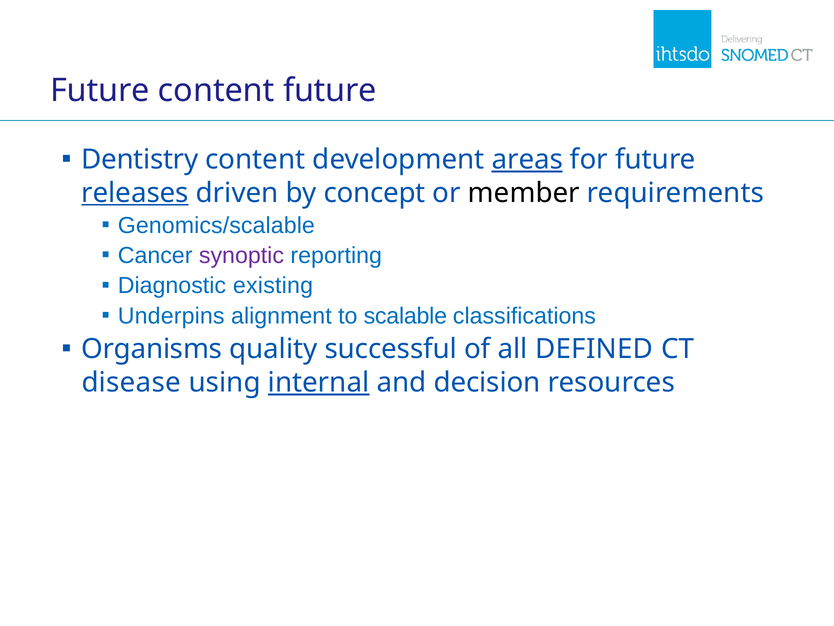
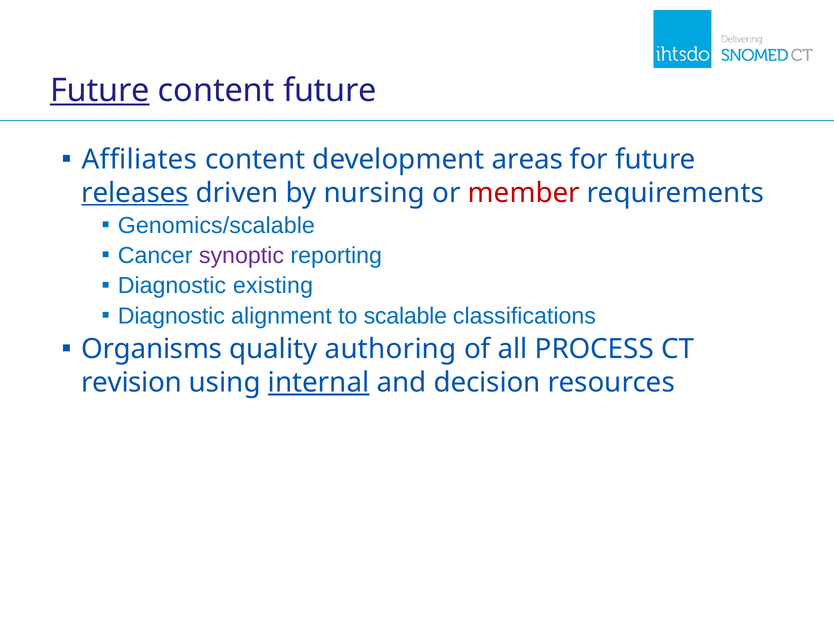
Future underline: none -> present (100, 91)
Dentistry: Dentistry -> Affiliates (139, 159)
areas underline: present -> none (527, 159)
concept: concept -> nursing (374, 193)
member colour: black -> red (524, 193)
Underpins: Underpins -> Diagnostic (171, 316)
successful: successful -> authoring (391, 349)
DEFINED: DEFINED -> PROCESS (594, 349)
disease: disease -> revision (132, 382)
